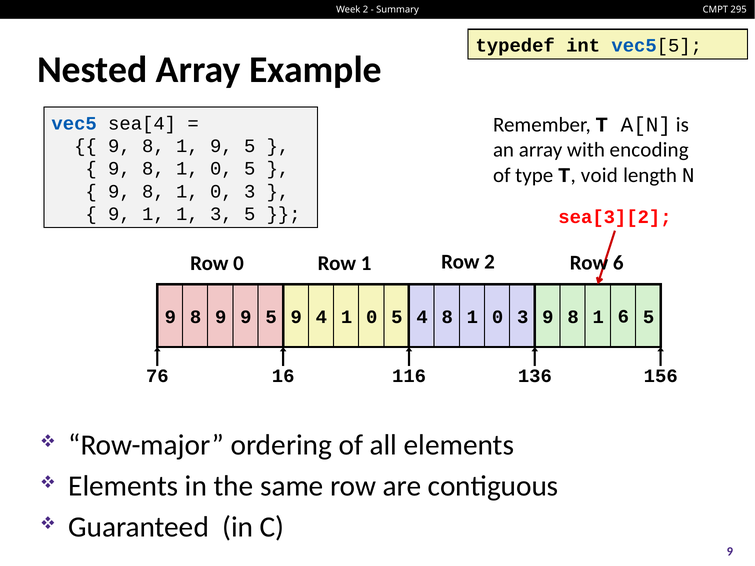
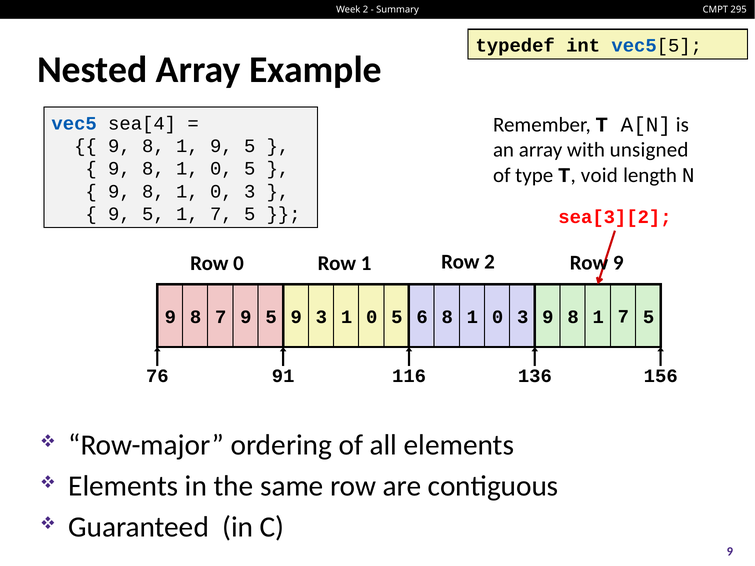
encoding: encoding -> unsigned (649, 150)
1: 1 -> 5 (153, 214)
3: 3 -> 7 (221, 214)
Row 6: 6 -> 9 (618, 263)
8 9: 9 -> 7 (221, 317)
9 4: 4 -> 3 (321, 317)
5 4: 4 -> 6 (422, 317)
8 1 6: 6 -> 7 (623, 317)
16: 16 -> 91 (283, 376)
